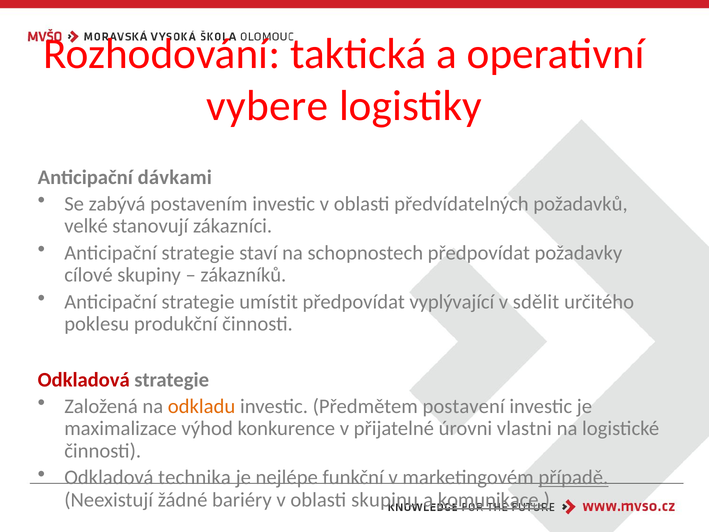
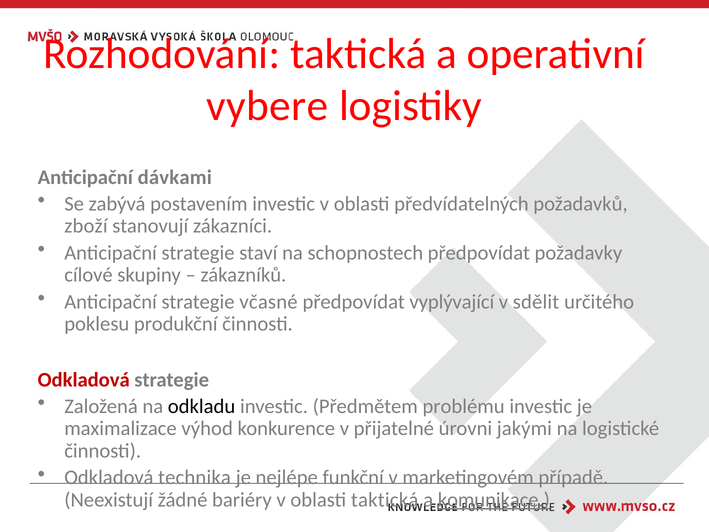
velké: velké -> zboží (86, 226)
umístit: umístit -> včasné (269, 302)
odkladu colour: orange -> black (202, 406)
postavení: postavení -> problému (464, 406)
vlastni: vlastni -> jakými (524, 428)
případě underline: present -> none (573, 477)
oblasti skupinu: skupinu -> taktická (385, 500)
